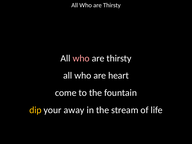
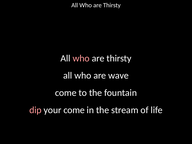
heart: heart -> wave (118, 76)
dip colour: yellow -> pink (35, 110)
your away: away -> come (74, 110)
